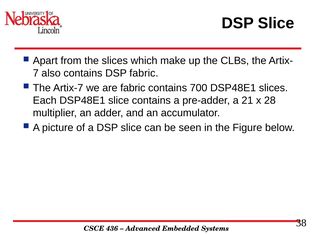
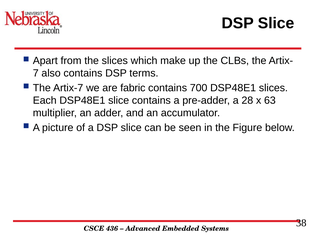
DSP fabric: fabric -> terms (144, 73)
21: 21 -> 28 (247, 100)
28: 28 -> 63 (270, 100)
